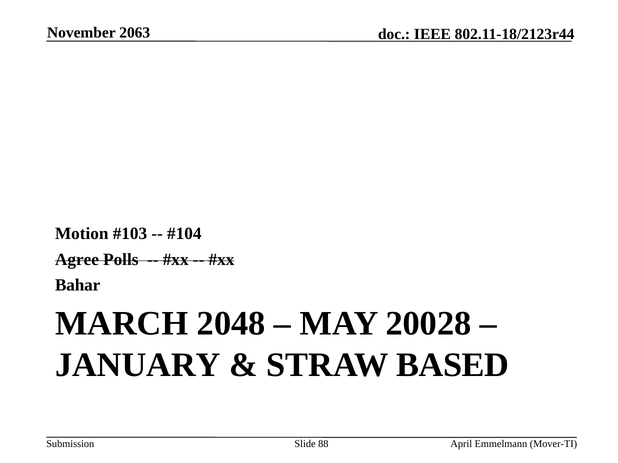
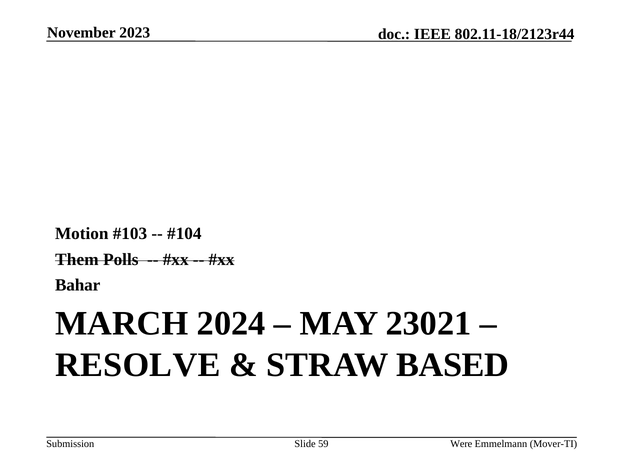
2063: 2063 -> 2023 (135, 33)
Agree: Agree -> Them (77, 260)
2048: 2048 -> 2024 (231, 324)
20028: 20028 -> 23021 (429, 324)
JANUARY: JANUARY -> RESOLVE (138, 365)
88: 88 -> 59 (323, 445)
April: April -> Were (461, 445)
